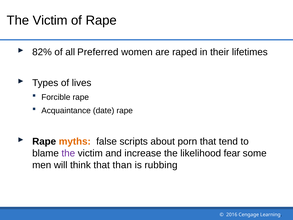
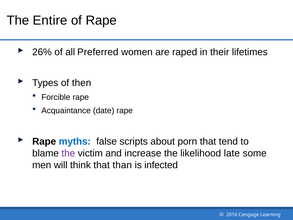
Victim: Victim -> Entire (50, 20)
82%: 82% -> 26% (42, 52)
lives: lives -> then (82, 83)
myths colour: orange -> blue (75, 141)
fear: fear -> late (232, 153)
rubbing: rubbing -> infected (161, 165)
